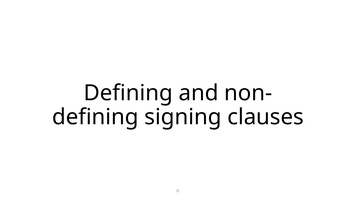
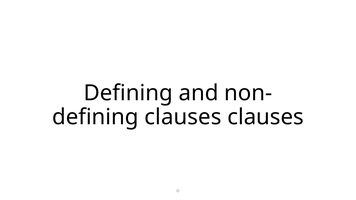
defining signing: signing -> clauses (183, 117)
